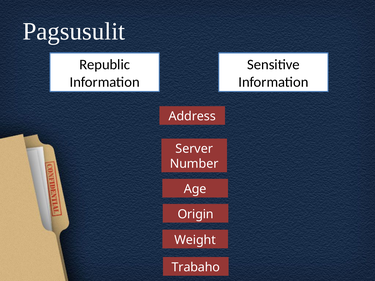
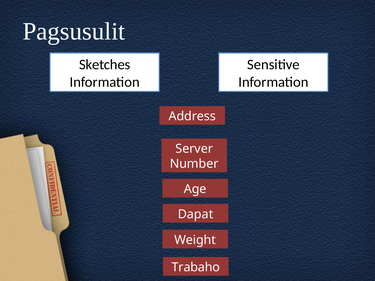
Republic: Republic -> Sketches (105, 65)
Origin: Origin -> Dapat (196, 214)
